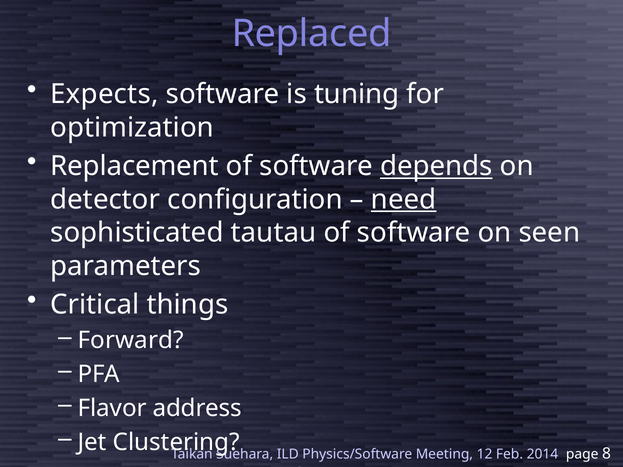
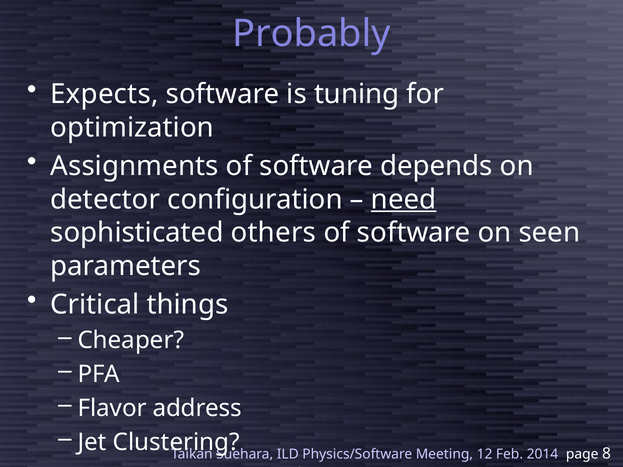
Replaced: Replaced -> Probably (311, 34)
Replacement: Replacement -> Assignments (135, 166)
depends underline: present -> none (436, 166)
tautau: tautau -> others (273, 233)
Forward: Forward -> Cheaper (131, 341)
